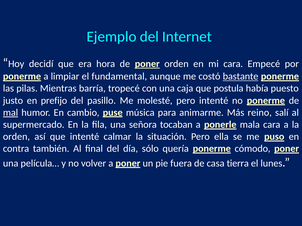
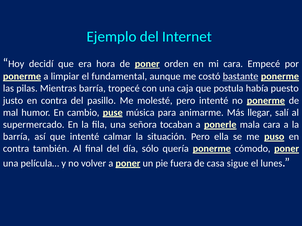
justo en prefijo: prefijo -> contra (54, 101)
mal underline: present -> none (11, 113)
reino: reino -> llegar (260, 113)
orden: orden -> barría (16, 137)
tierra: tierra -> sigue (238, 164)
